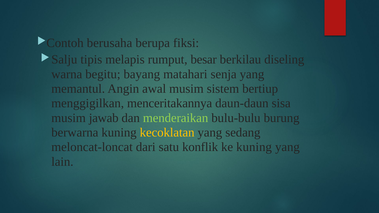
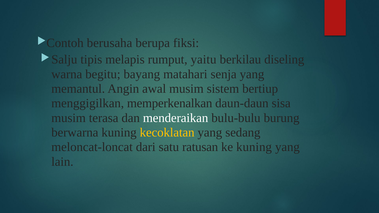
besar: besar -> yaitu (204, 60)
menceritakannya: menceritakannya -> memperkenalkan (170, 103)
jawab: jawab -> terasa (104, 118)
menderaikan colour: light green -> white (176, 118)
konflik: konflik -> ratusan (200, 147)
